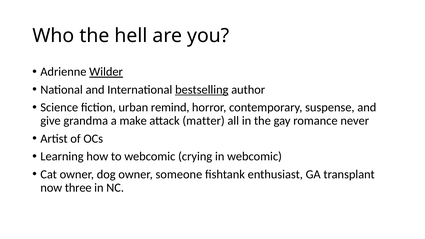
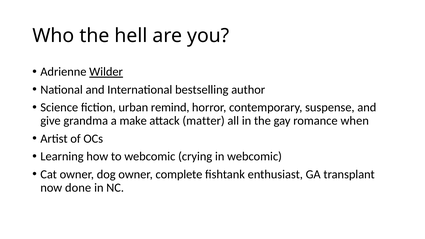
bestselling underline: present -> none (202, 90)
never: never -> when (355, 121)
someone: someone -> complete (179, 174)
three: three -> done (78, 188)
